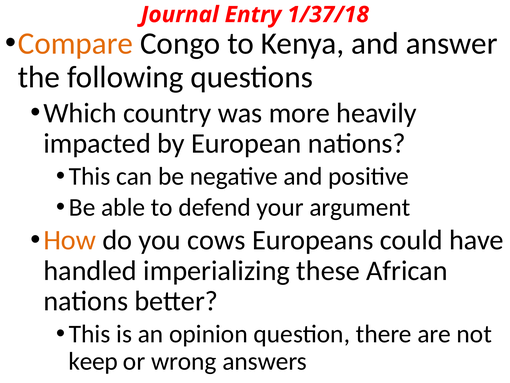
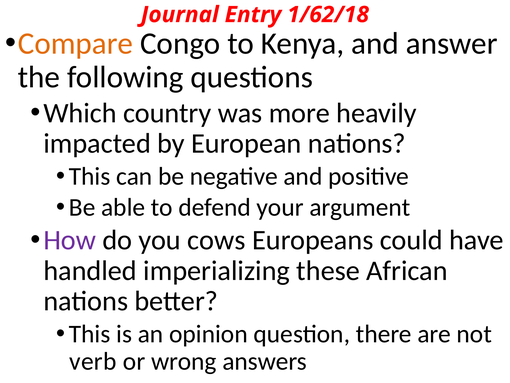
1/37/18: 1/37/18 -> 1/62/18 (328, 15)
How colour: orange -> purple (70, 240)
keep: keep -> verb (93, 361)
